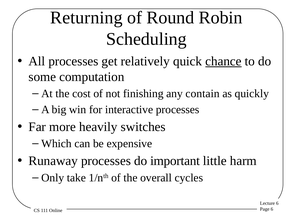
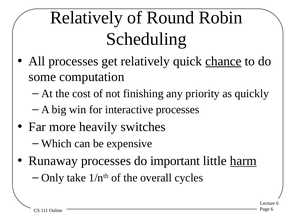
Returning: Returning -> Relatively (86, 18)
contain: contain -> priority (203, 94)
harm underline: none -> present (243, 161)
